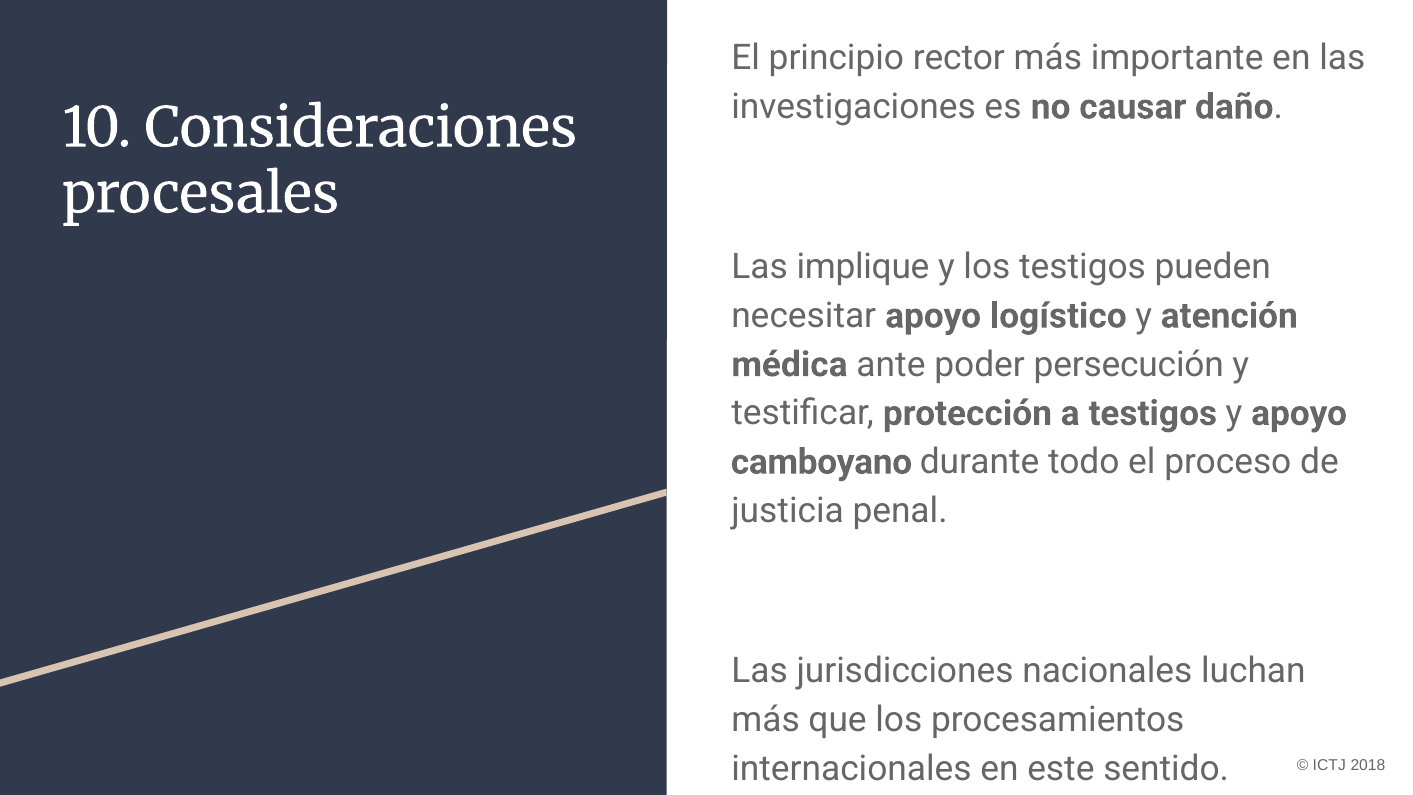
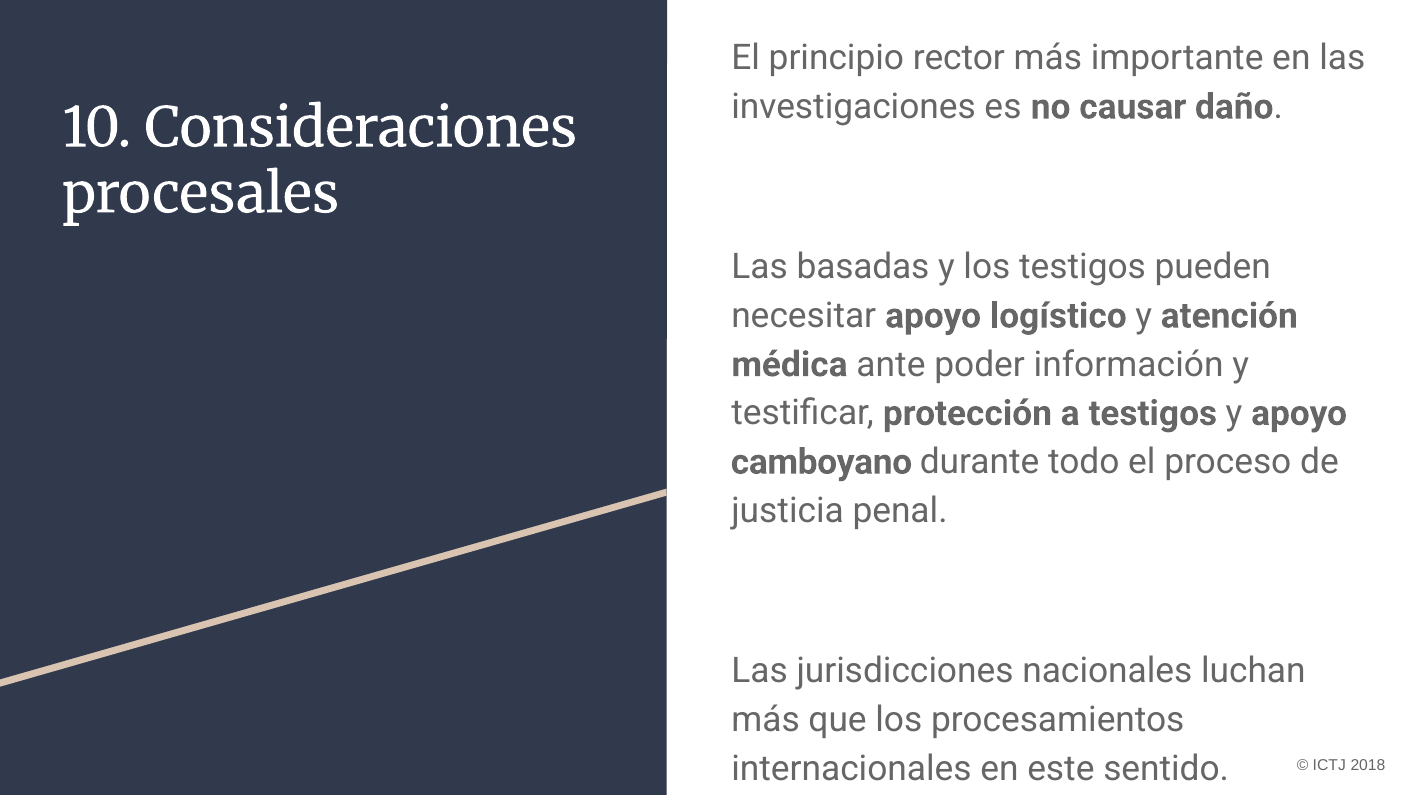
implique: implique -> basadas (863, 267)
persecución: persecución -> información (1129, 365)
